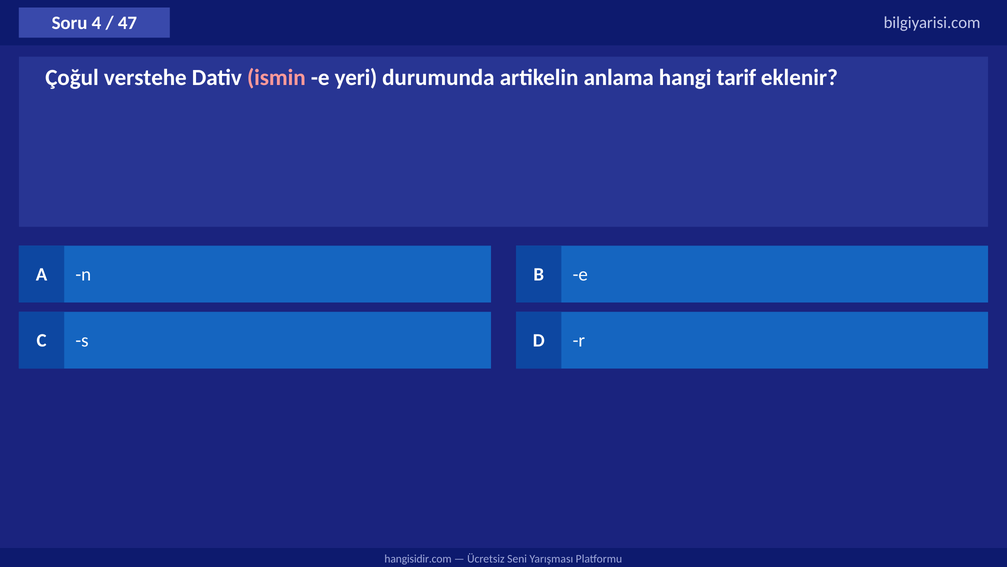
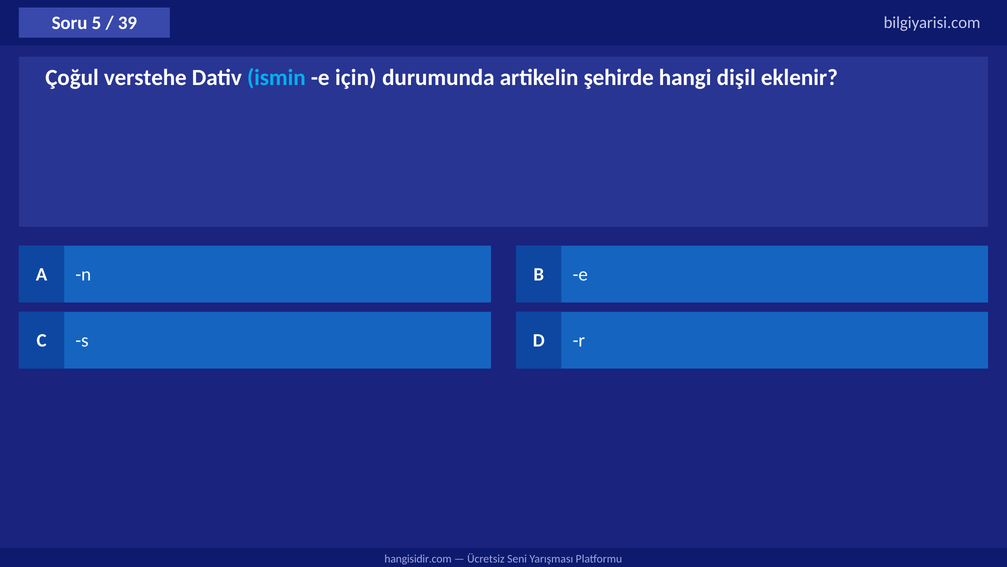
4: 4 -> 5 (97, 23)
47: 47 -> 39 (127, 23)
ismin colour: pink -> light blue (276, 78)
yeri: yeri -> için (356, 78)
anlama: anlama -> şehirde (619, 78)
tarif: tarif -> dişil (736, 78)
